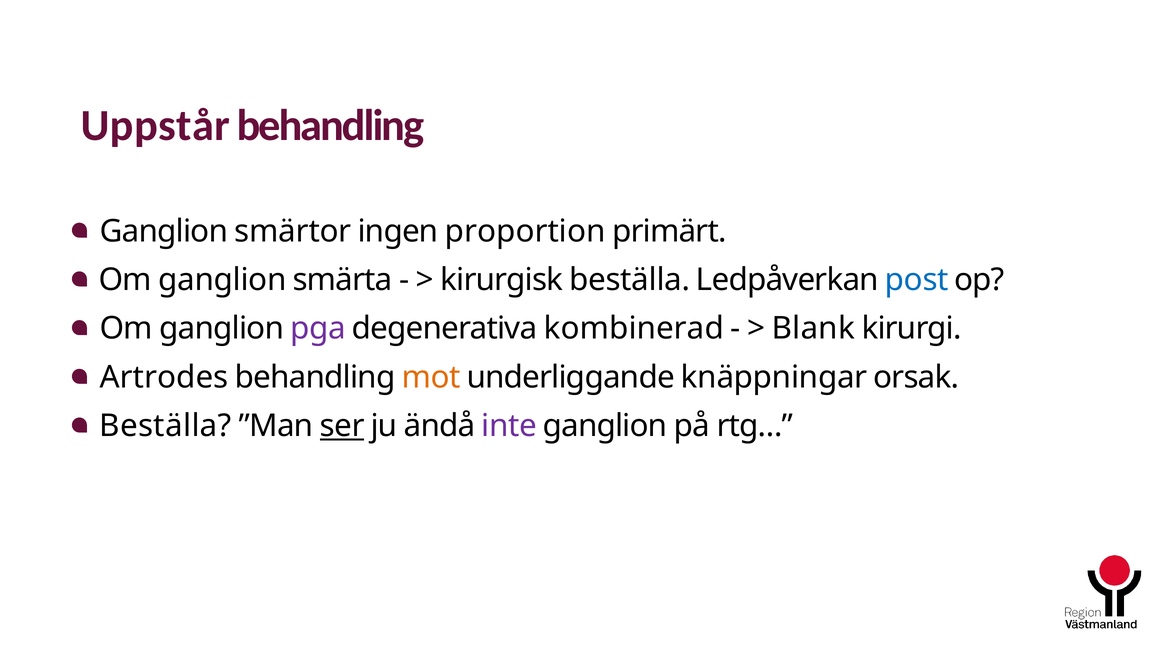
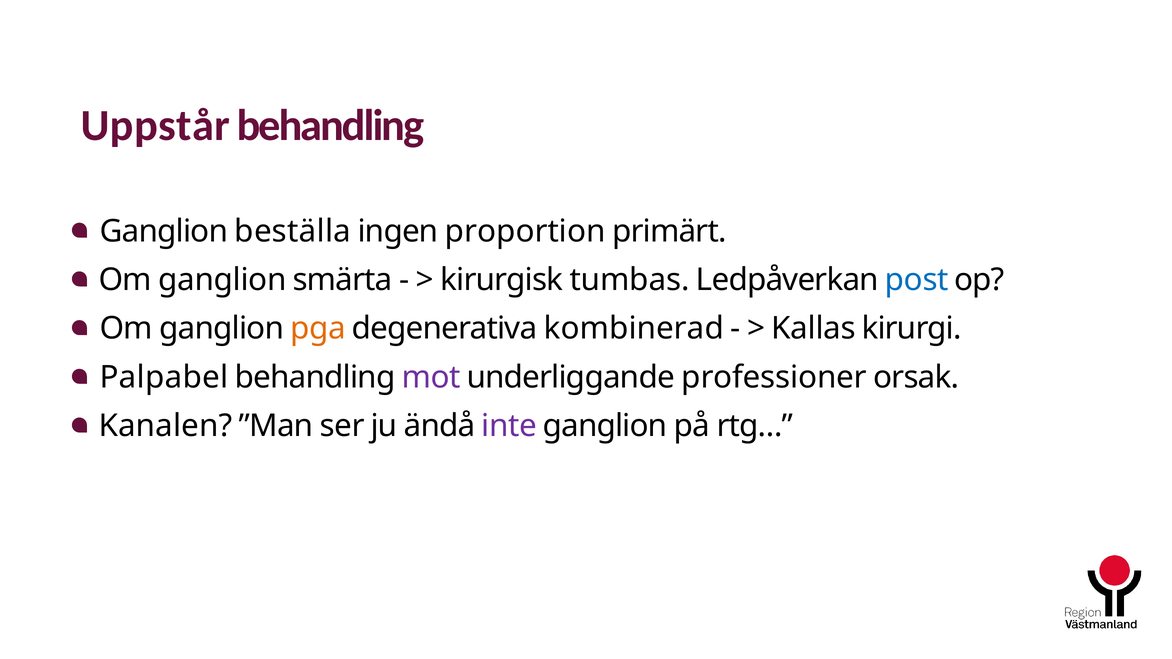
smärtor: smärtor -> beställa (293, 231)
kirurgisk beställa: beställa -> tumbas (630, 280)
pga colour: purple -> orange (318, 329)
Blank: Blank -> Kallas (814, 329)
Artrodes: Artrodes -> Palpabel (164, 377)
mot colour: orange -> purple (431, 377)
knäppningar: knäppningar -> professioner (774, 377)
Beställa: Beställa -> Kanalen (166, 426)
ser underline: present -> none (342, 426)
